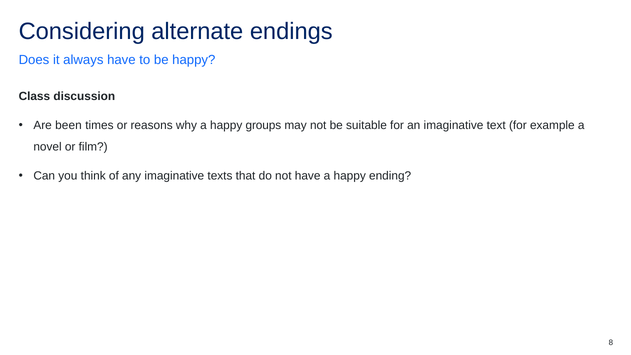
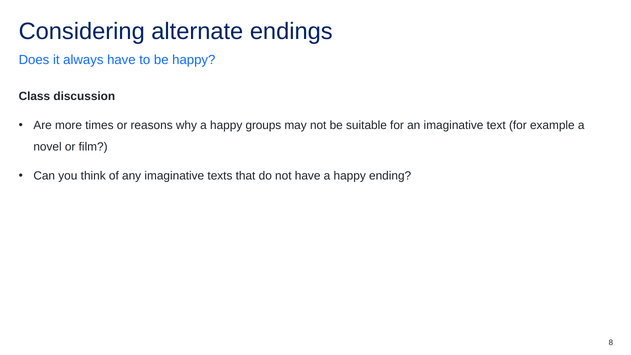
been: been -> more (69, 125)
